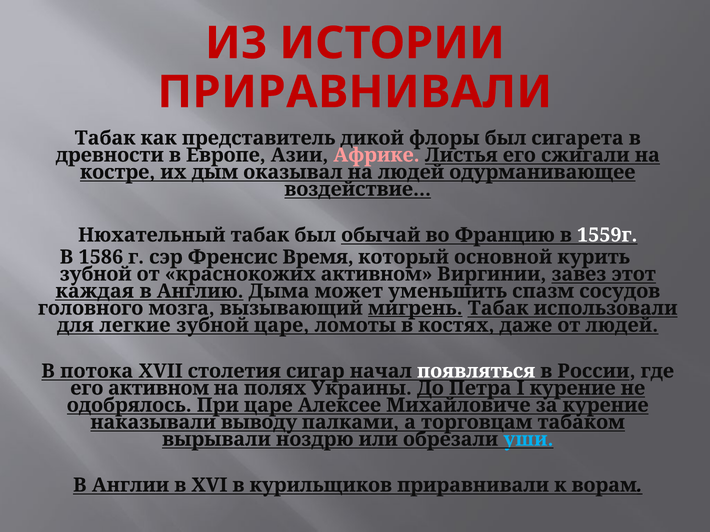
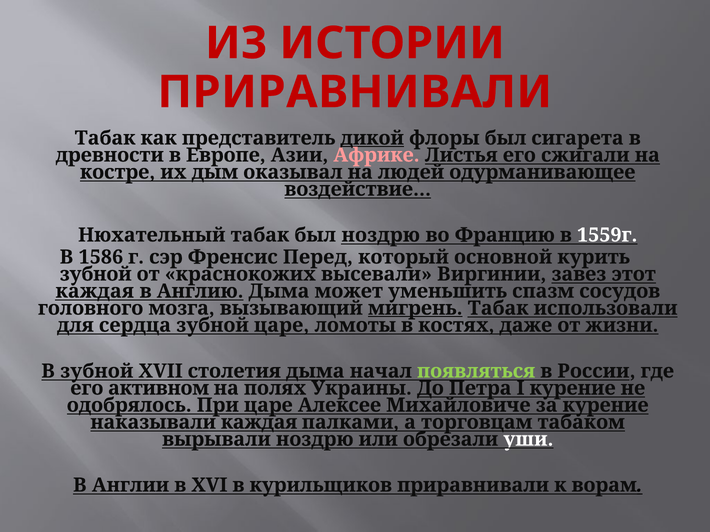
дикой underline: none -> present (372, 138)
был обычай: обычай -> ноздрю (381, 235)
Время: Время -> Перед (318, 257)
краснокожих активном: активном -> высевали (377, 274)
легкие: легкие -> сердца (135, 326)
от людей: людей -> жизни (622, 326)
В потока: потока -> зубной (97, 371)
столетия сигар: сигар -> дыма (315, 371)
появляться colour: white -> light green (476, 371)
наказывали выводу: выводу -> каждая (259, 423)
уши colour: light blue -> white (528, 440)
